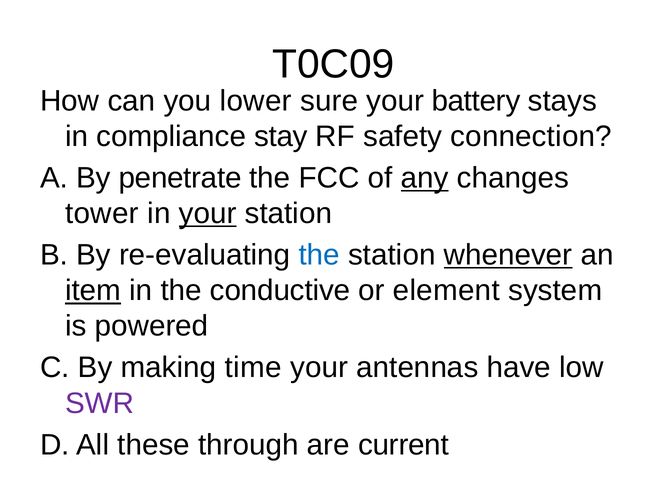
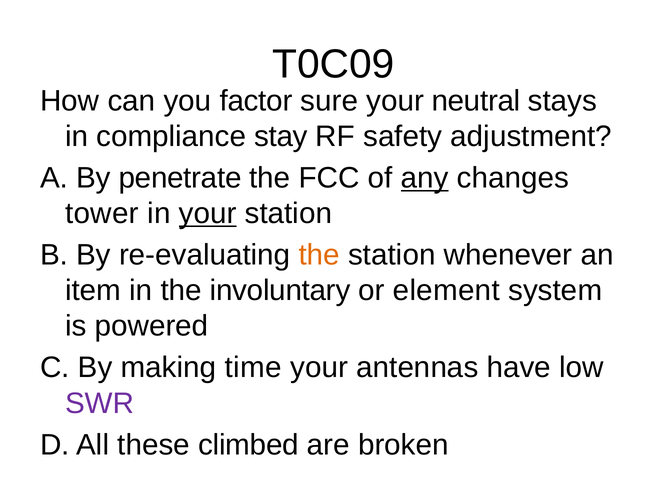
lower: lower -> factor (256, 101)
battery: battery -> neutral (476, 101)
connection: connection -> adjustment (531, 137)
the colour: blue -> orange (319, 255)
whenever underline: present -> none (508, 255)
item underline: present -> none (93, 291)
conductive: conductive -> involuntary (280, 291)
through: through -> climbed (249, 445)
current: current -> broken (403, 445)
